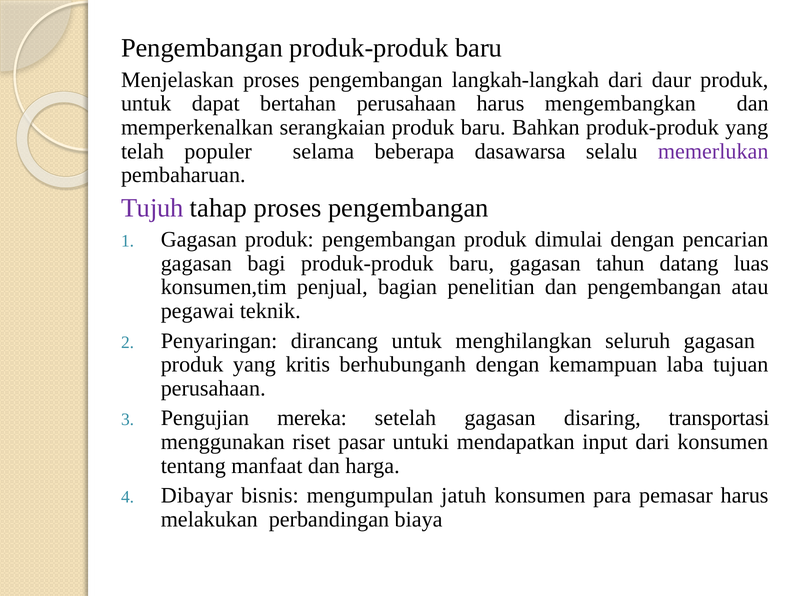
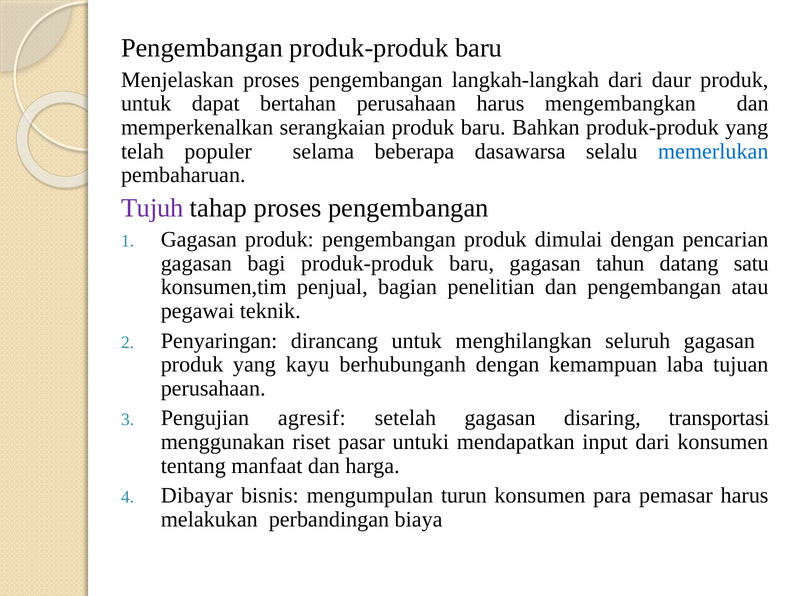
memerlukan colour: purple -> blue (713, 151)
luas: luas -> satu (751, 263)
kritis: kritis -> kayu (308, 365)
mereka: mereka -> agresif (312, 418)
jatuh: jatuh -> turun (464, 496)
